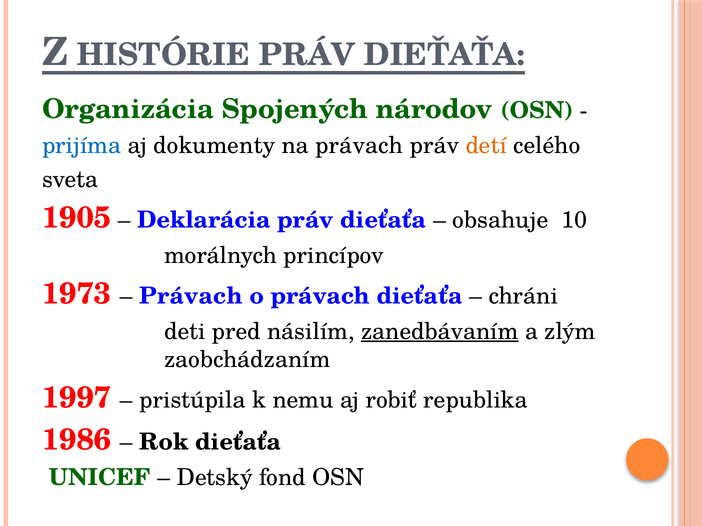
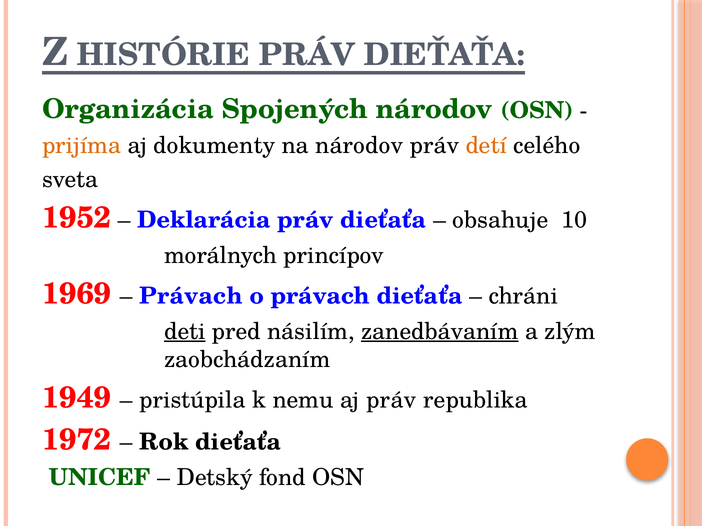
prijíma colour: blue -> orange (82, 146)
na právach: právach -> národov (359, 146)
1905: 1905 -> 1952 (77, 218)
1973: 1973 -> 1969 (77, 294)
deti underline: none -> present (185, 332)
1997: 1997 -> 1949 (77, 398)
aj robiť: robiť -> práv (391, 400)
1986: 1986 -> 1972 (77, 440)
